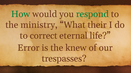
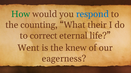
respond colour: green -> blue (92, 14)
ministry: ministry -> counting (39, 25)
Error: Error -> Went (28, 48)
trespasses: trespasses -> eagerness (64, 59)
